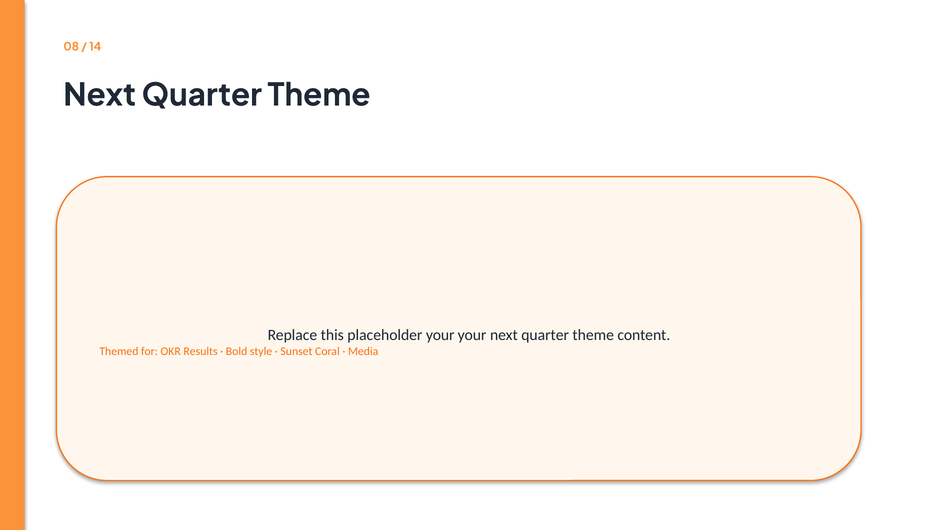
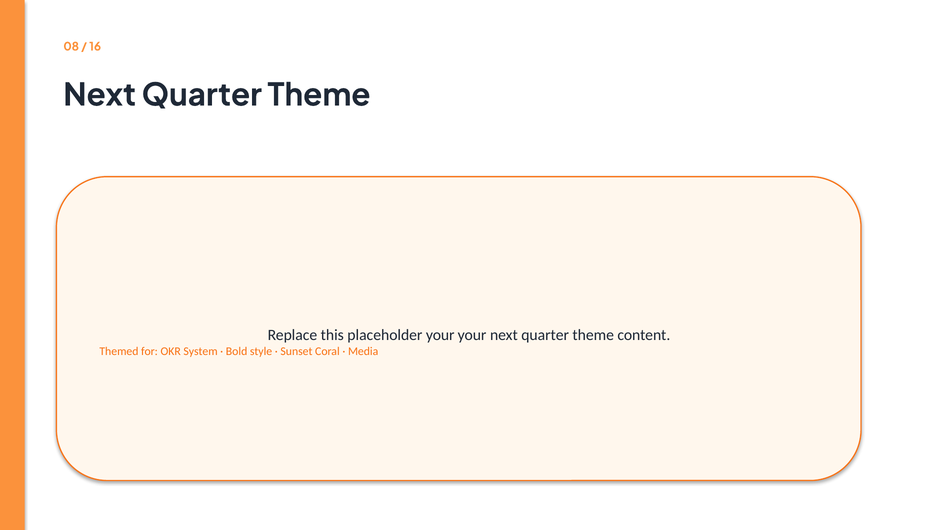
14: 14 -> 16 (95, 47)
Results: Results -> System (201, 351)
